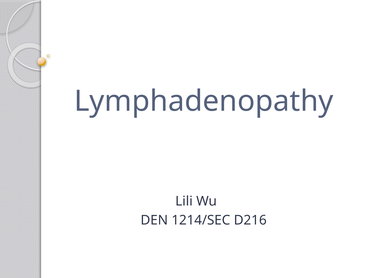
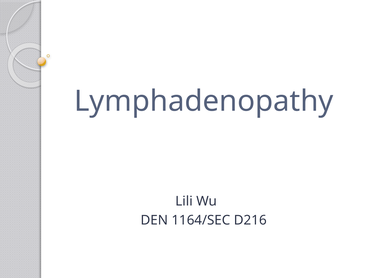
1214/SEC: 1214/SEC -> 1164/SEC (201, 220)
